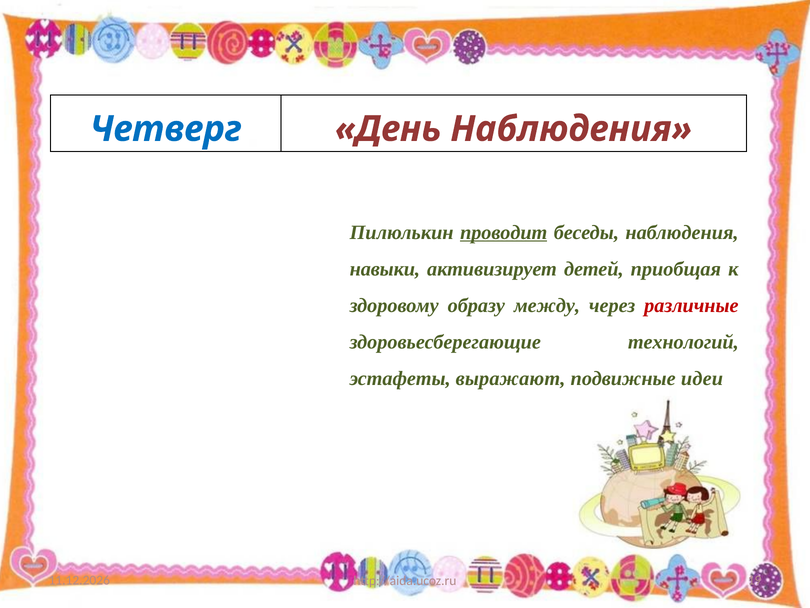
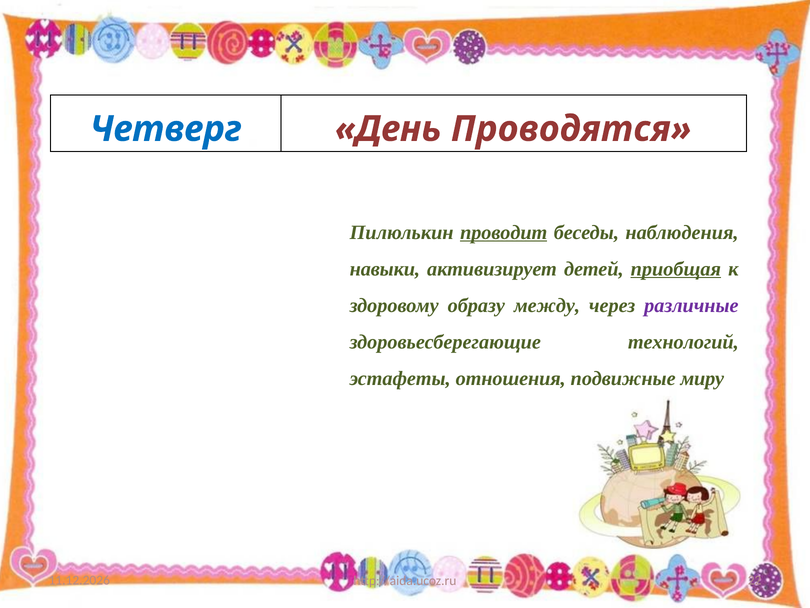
День Наблюдения: Наблюдения -> Проводятся (571, 129)
приобщая underline: none -> present (676, 269)
различные colour: red -> purple (691, 305)
выражают: выражают -> отношения (511, 378)
идеи: идеи -> миру (702, 378)
19: 19 -> 22 (755, 580)
